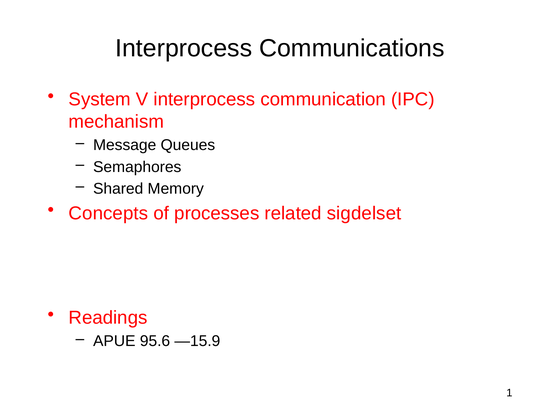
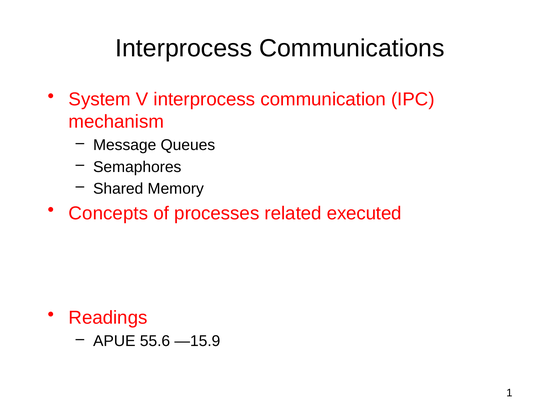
sigdelset: sigdelset -> executed (364, 213)
95.6: 95.6 -> 55.6 (155, 341)
